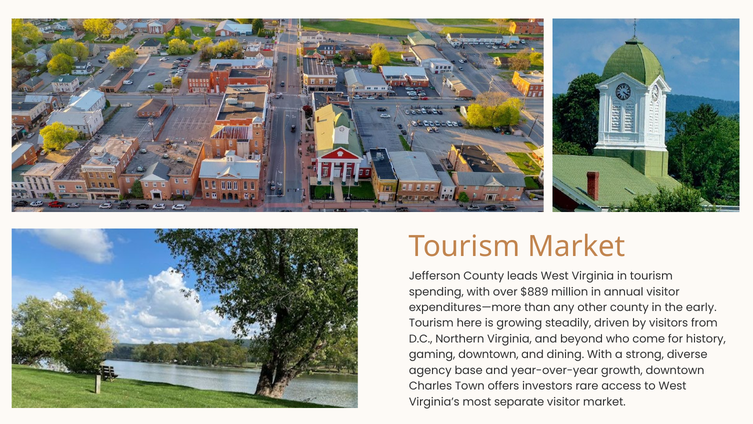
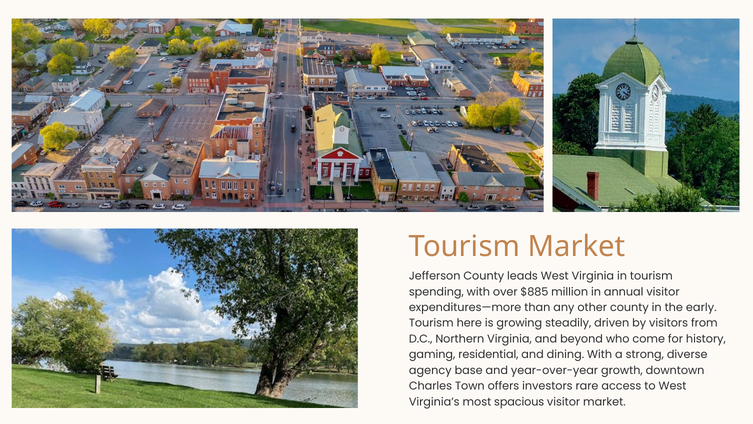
$889: $889 -> $885 (534, 292)
gaming downtown: downtown -> residential (488, 354)
separate: separate -> spacious (519, 402)
